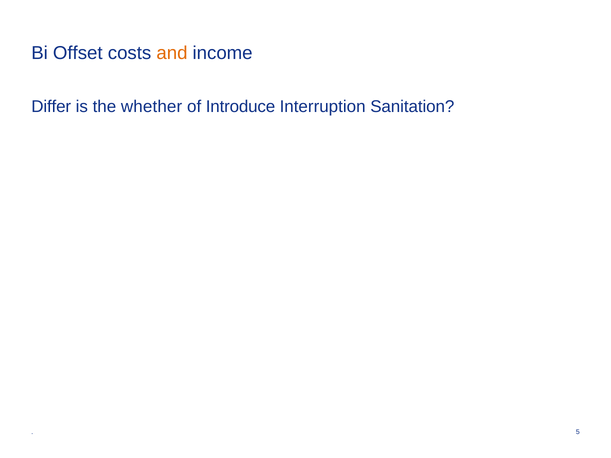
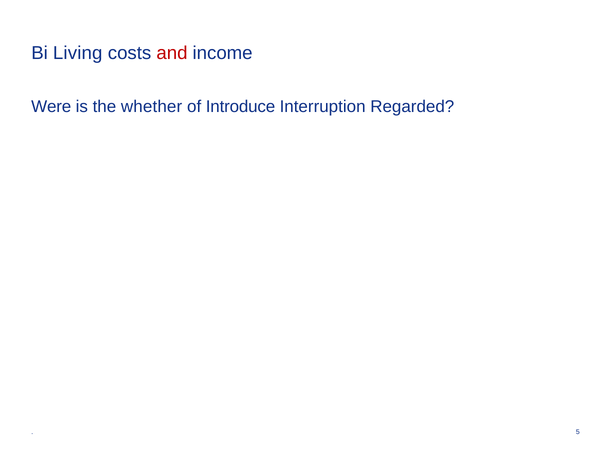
Offset: Offset -> Living (78, 53)
and colour: orange -> red (172, 53)
Differ: Differ -> Were (51, 107)
Sanitation: Sanitation -> Regarded (412, 107)
